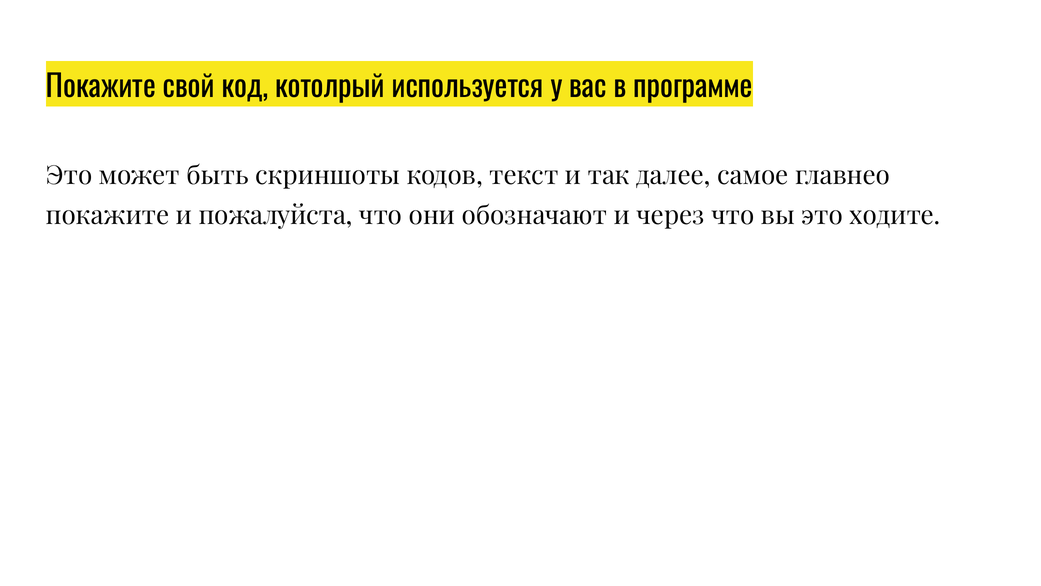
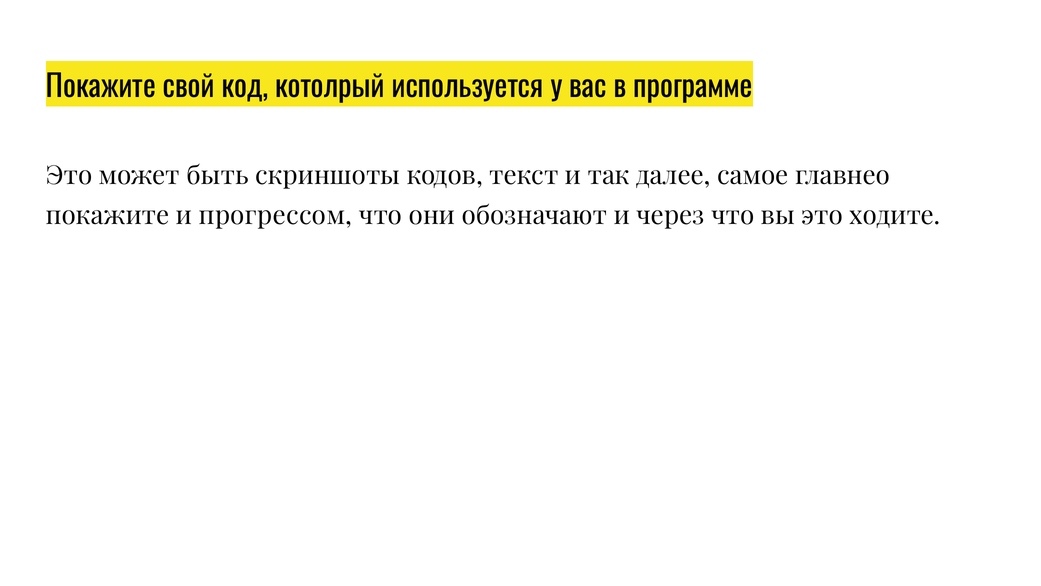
пожалуйста: пожалуйста -> прогрессом (275, 216)
